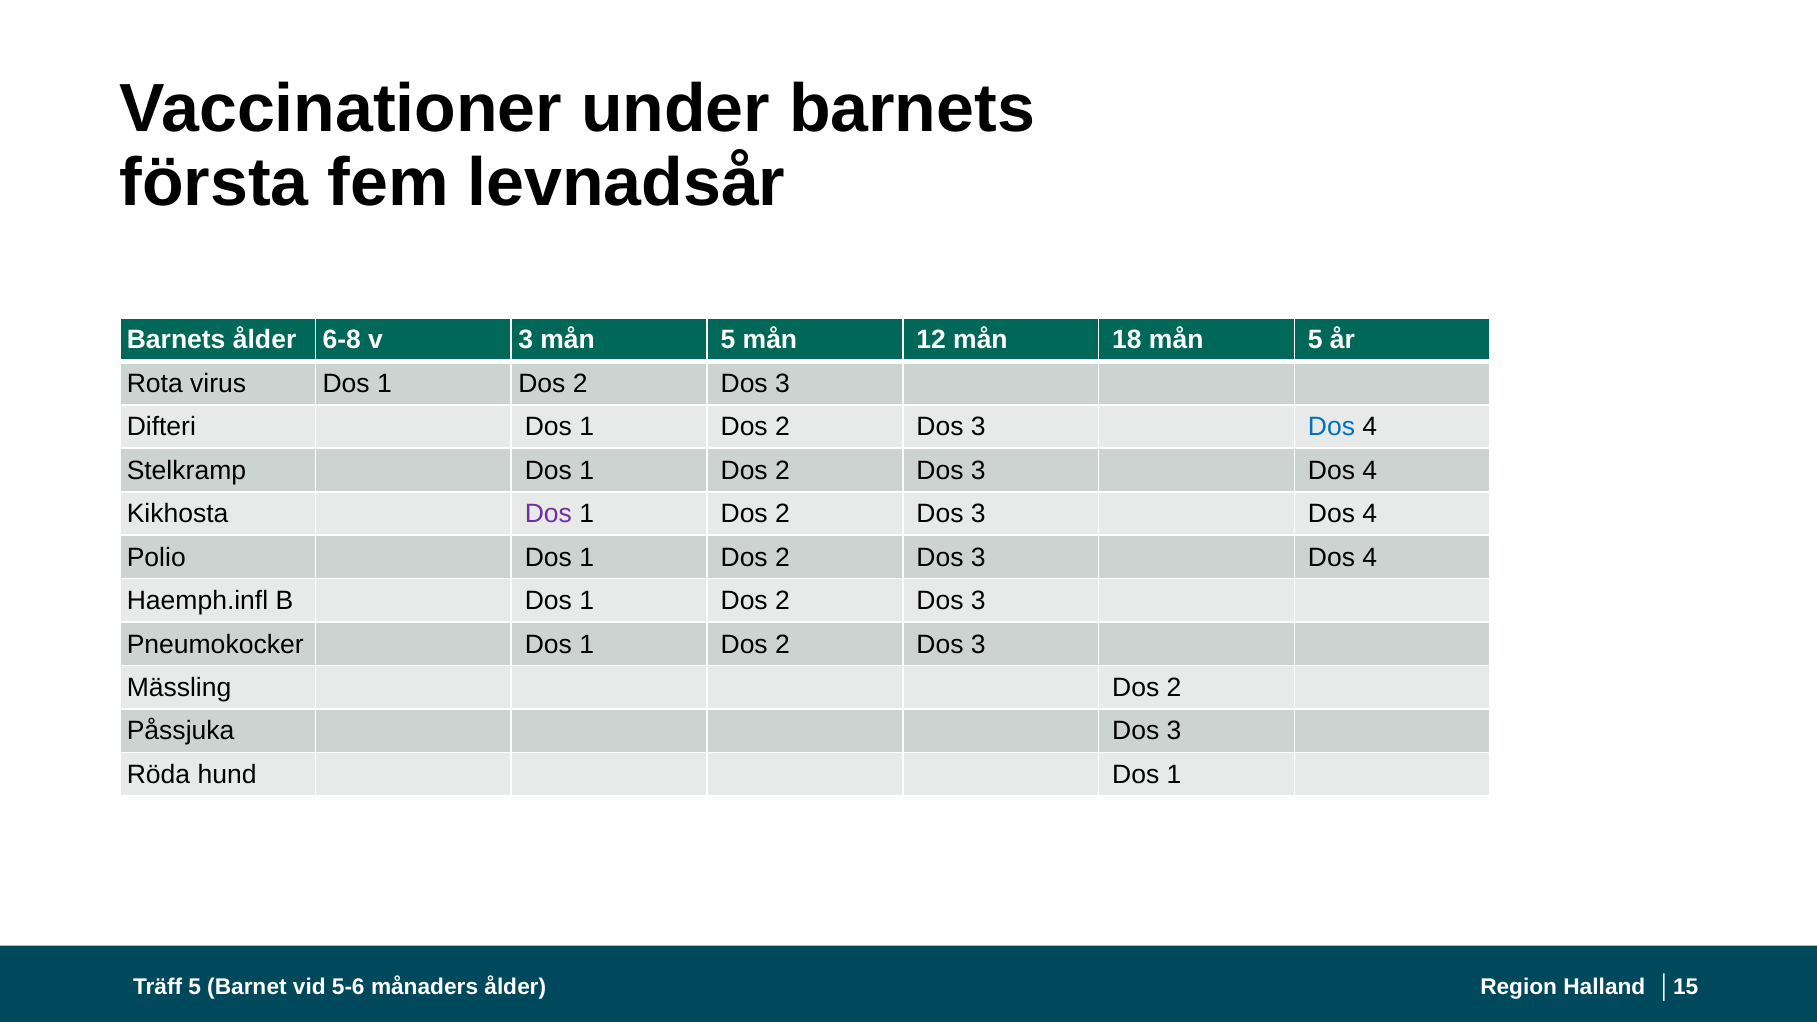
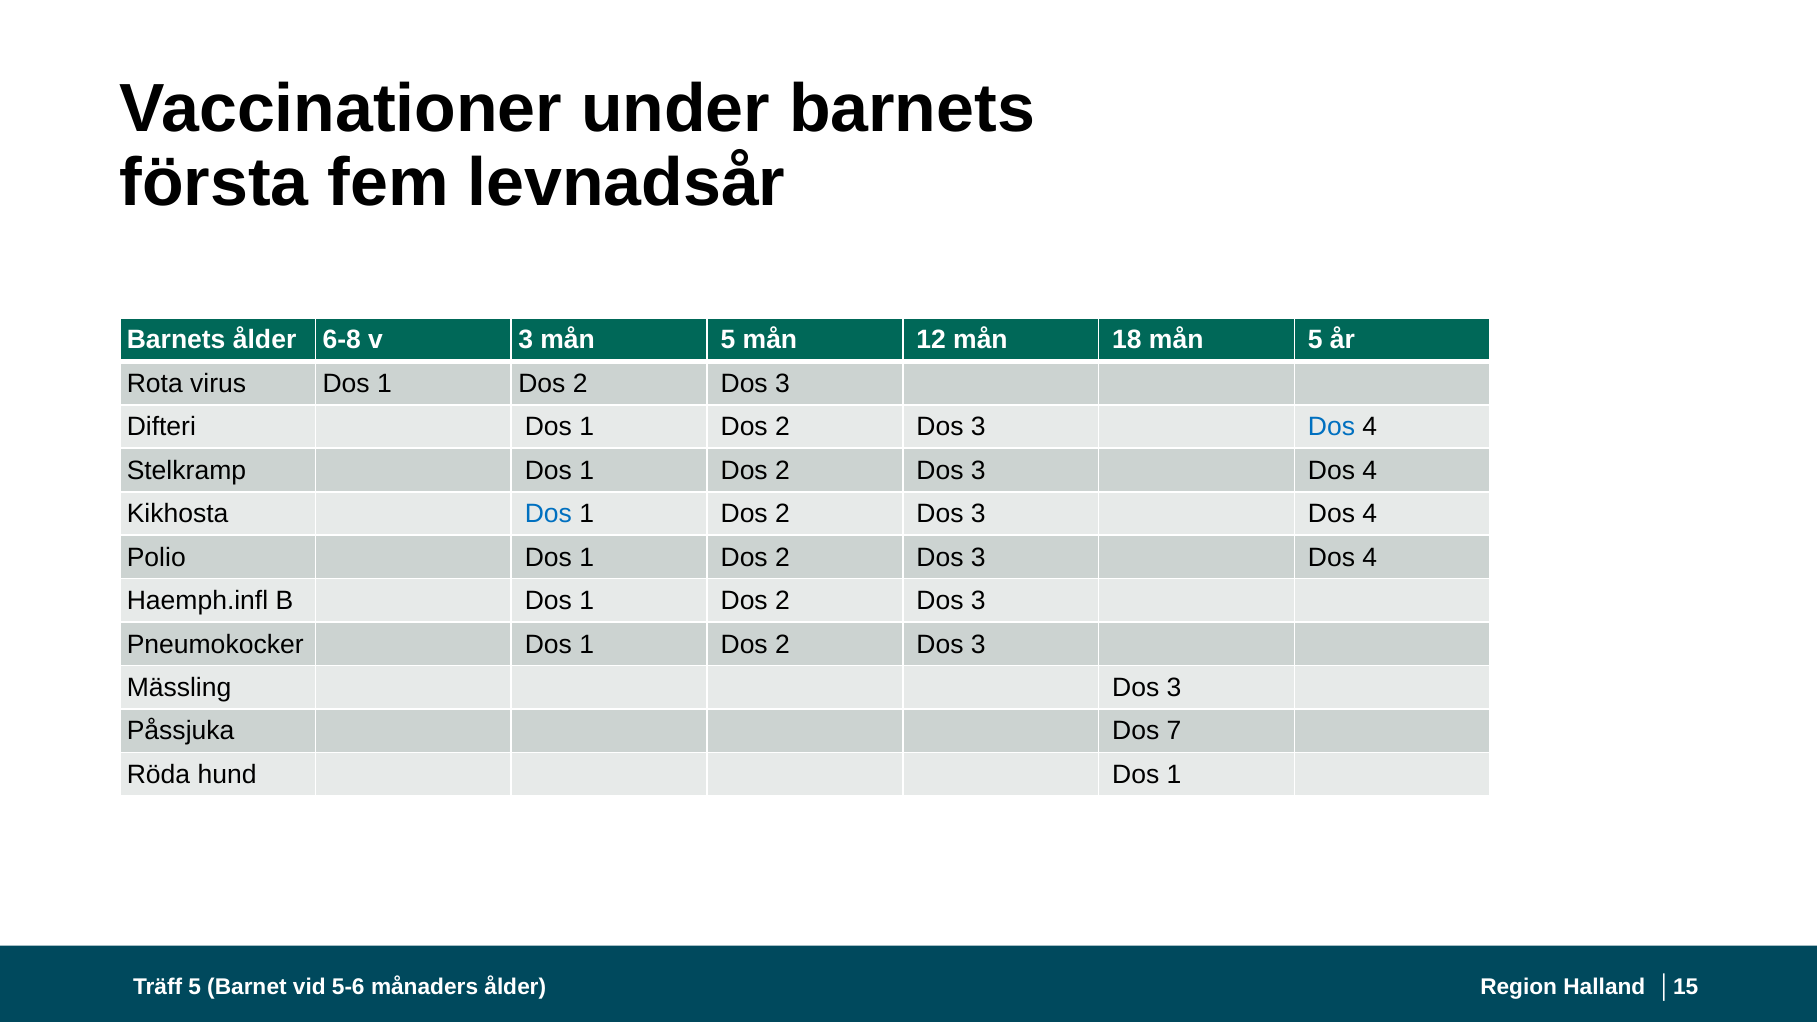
Dos colour: purple -> blue (548, 514)
Mässling Dos 2: 2 -> 3 (1174, 688)
Påssjuka Dos 3: 3 -> 7 (1174, 731)
